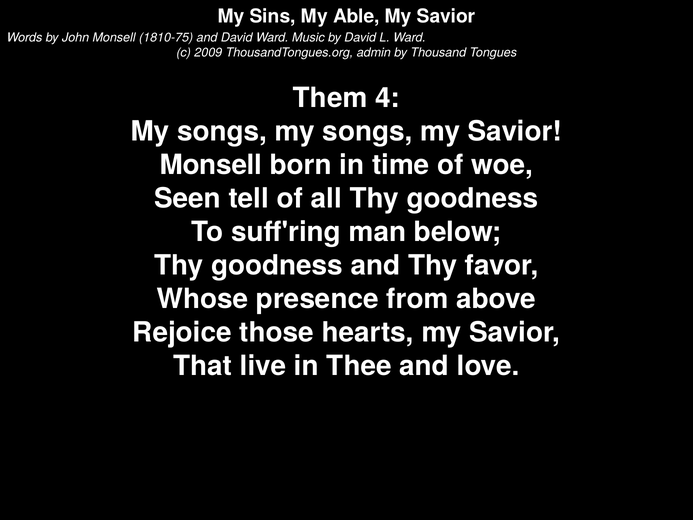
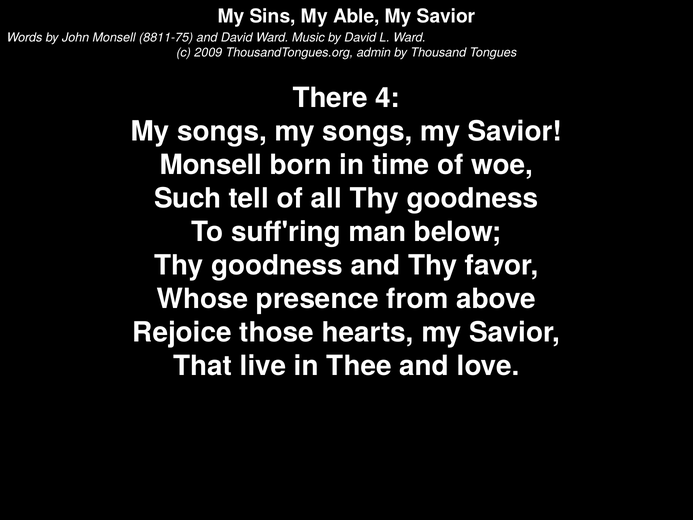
1810-75: 1810-75 -> 8811-75 (166, 38)
Them: Them -> There (330, 98)
Seen: Seen -> Such (188, 198)
